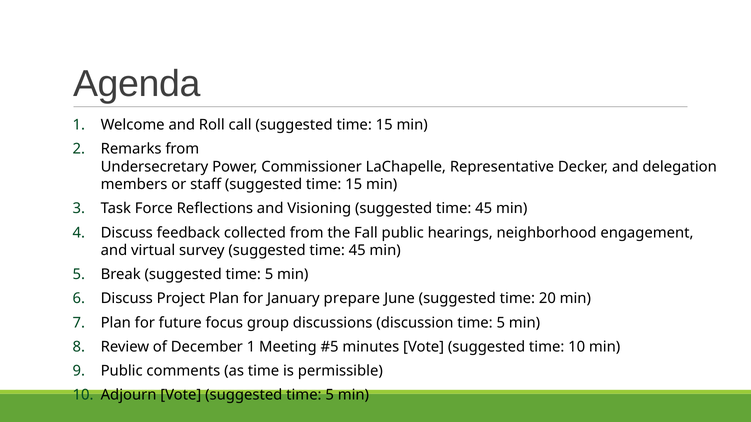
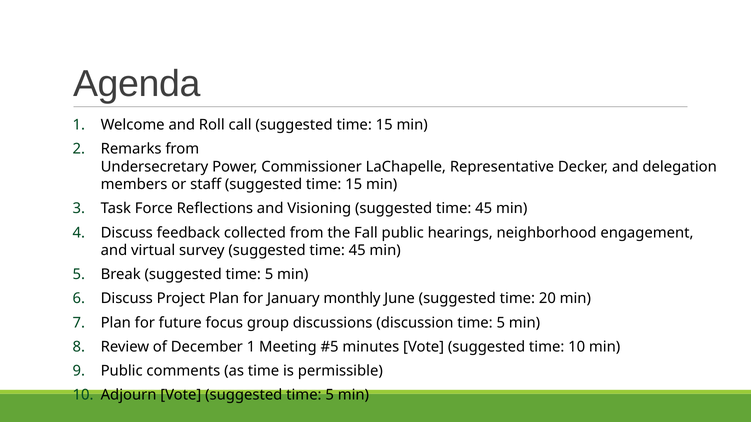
prepare: prepare -> monthly (352, 299)
